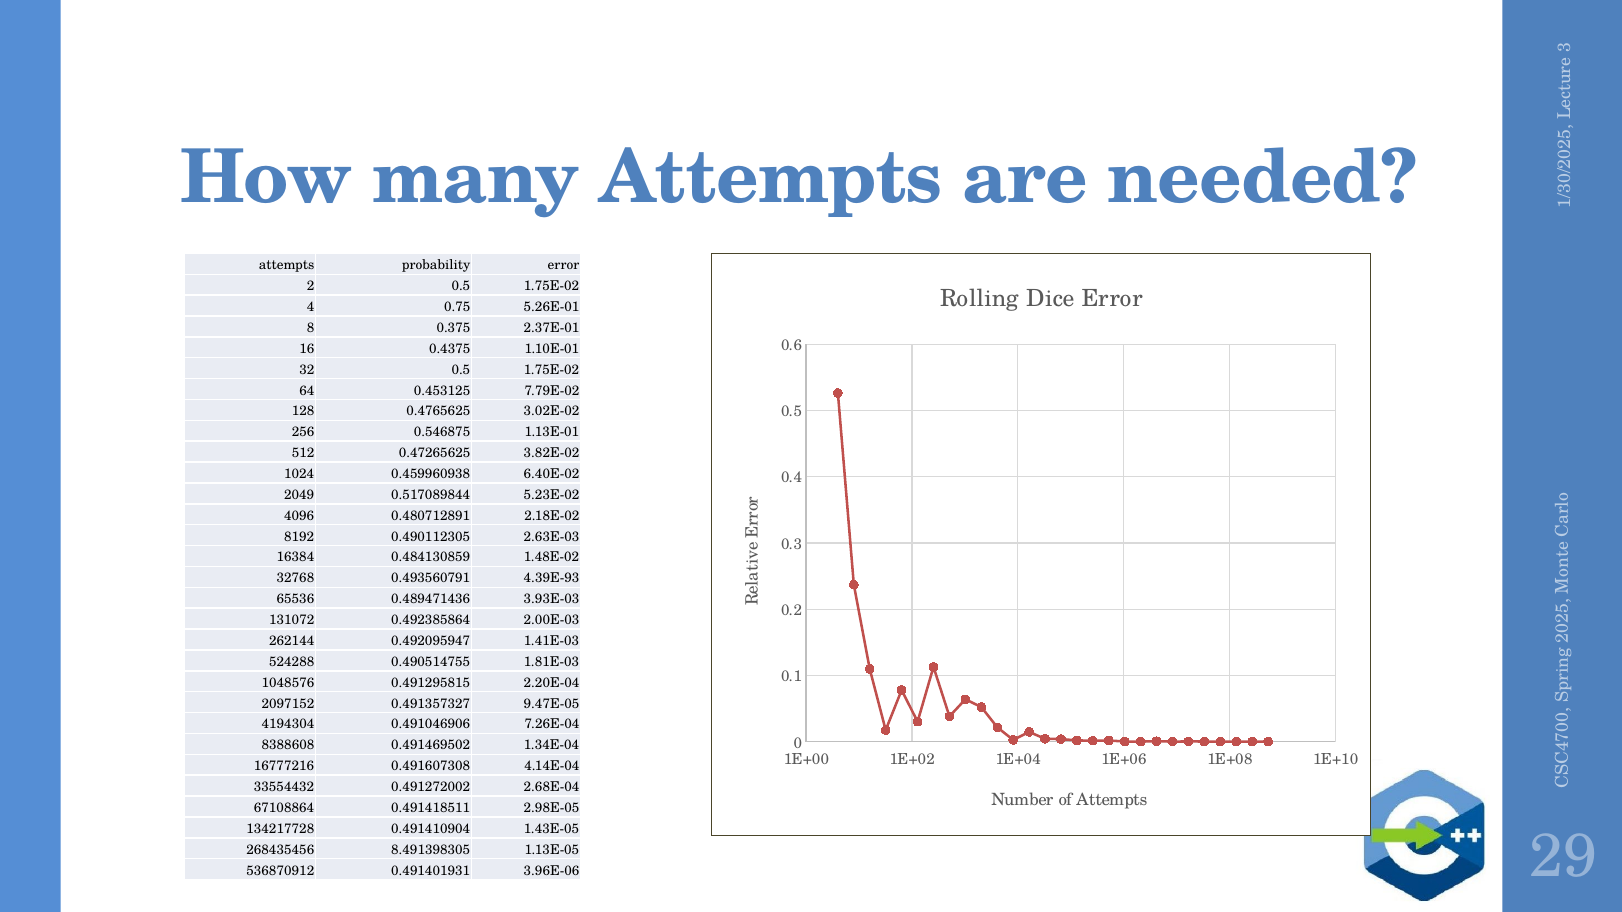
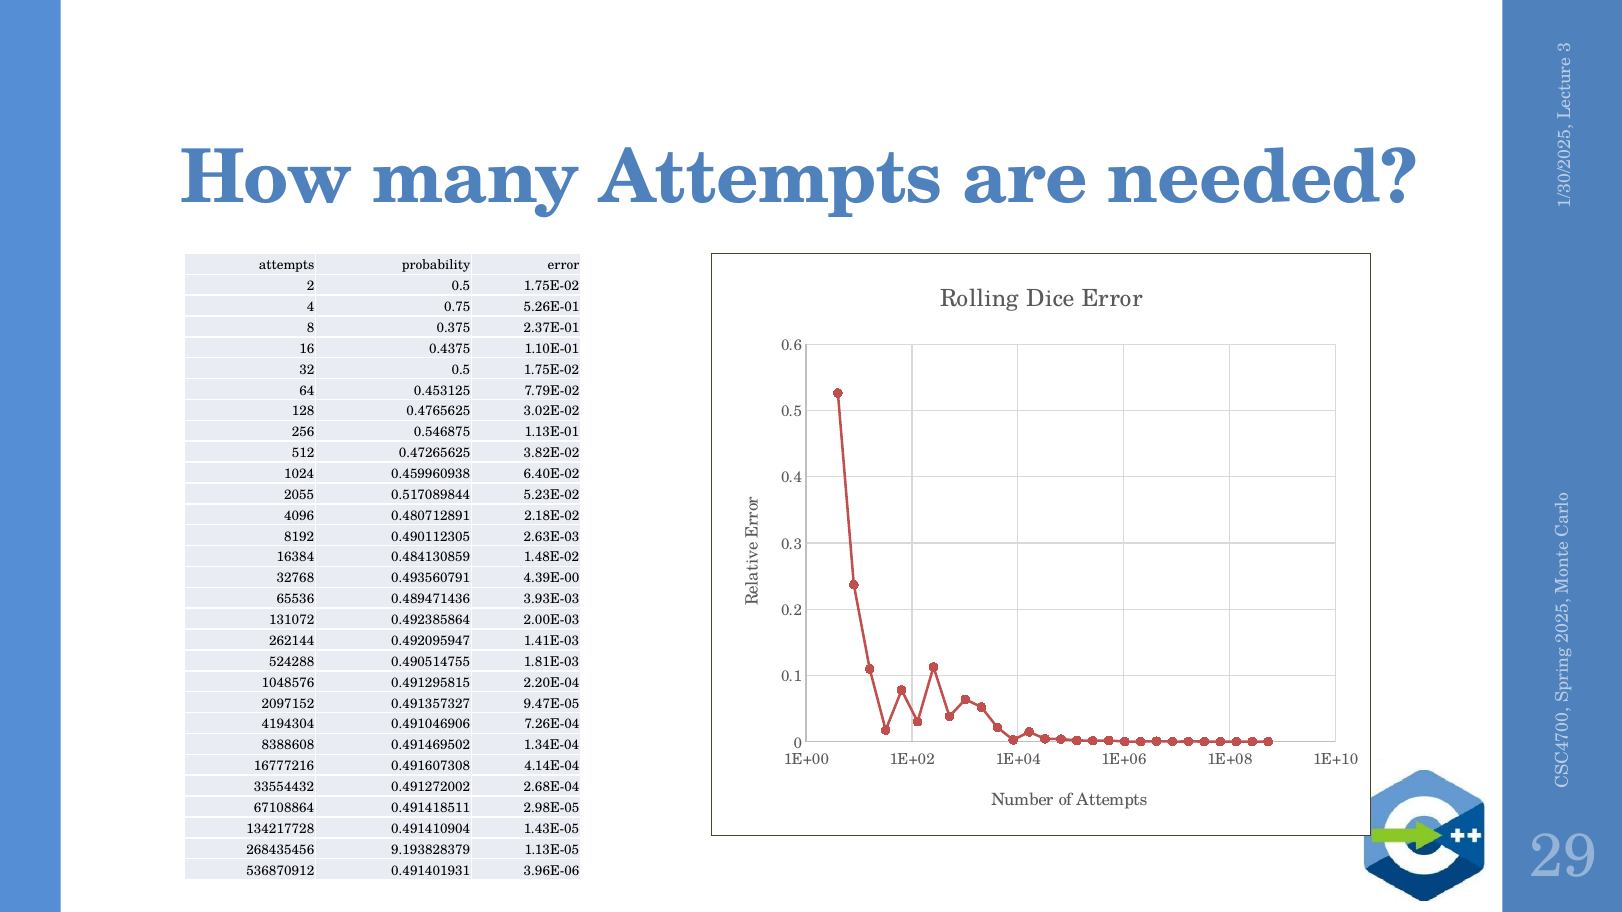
2049: 2049 -> 2055 (299, 495)
4.39E-93: 4.39E-93 -> 4.39E-00 (552, 579)
8.491398305: 8.491398305 -> 9.193828379 (431, 850)
